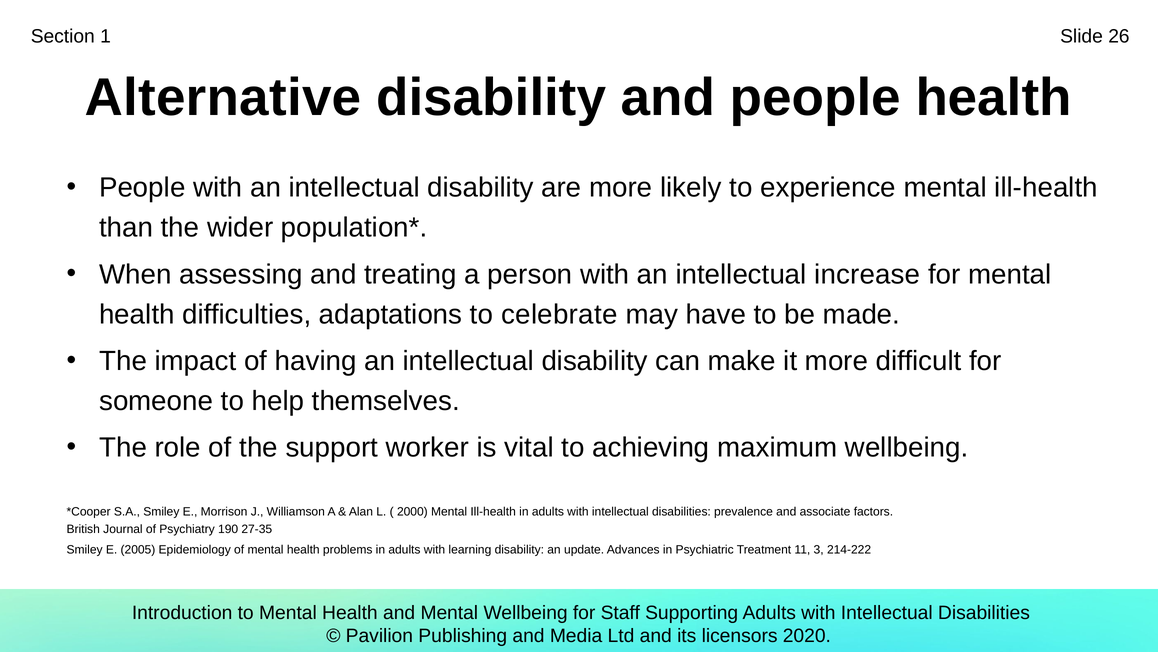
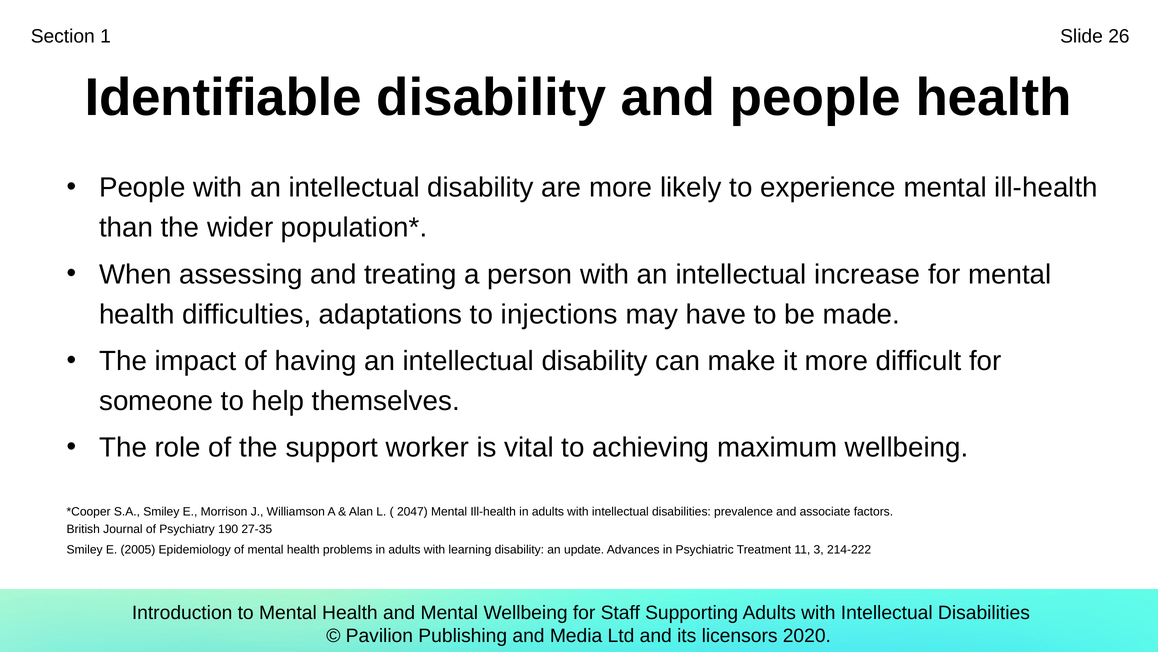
Alternative: Alternative -> Identifiable (223, 98)
celebrate: celebrate -> injections (559, 314)
2000: 2000 -> 2047 (412, 511)
